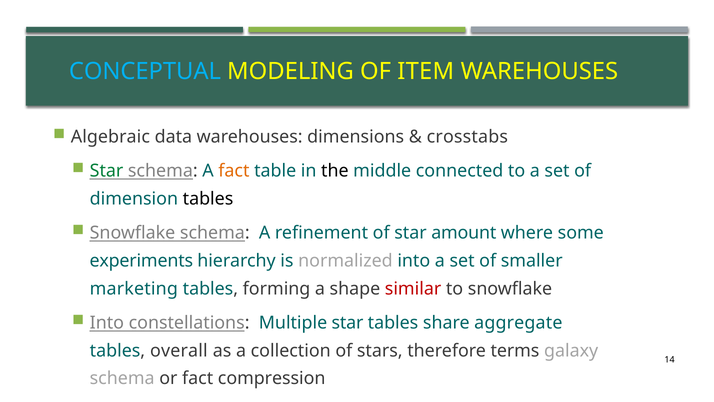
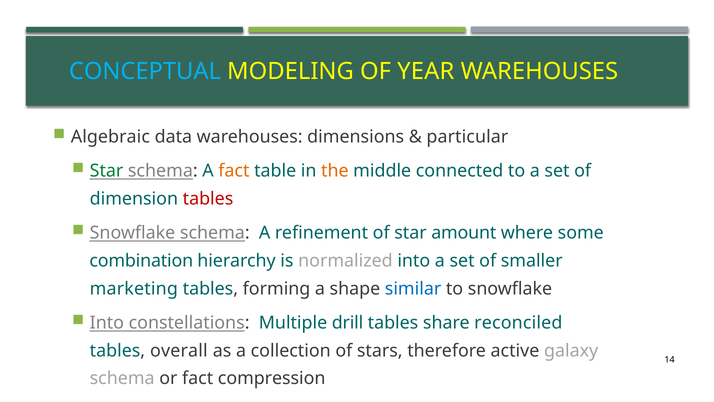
ITEM: ITEM -> YEAR (426, 71)
crosstabs: crosstabs -> particular (467, 137)
the colour: black -> orange (335, 171)
tables colour: black -> red (208, 199)
experiments: experiments -> combination (141, 261)
similar colour: red -> blue (413, 288)
Multiple star: star -> drill (348, 323)
aggregate: aggregate -> reconciled (518, 323)
terms: terms -> active (515, 350)
